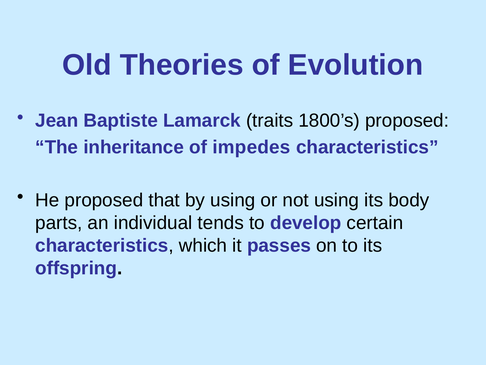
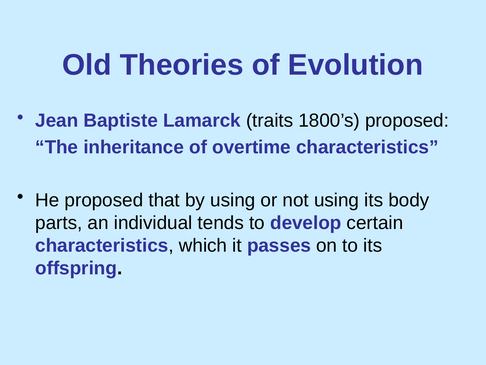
impedes: impedes -> overtime (252, 147)
